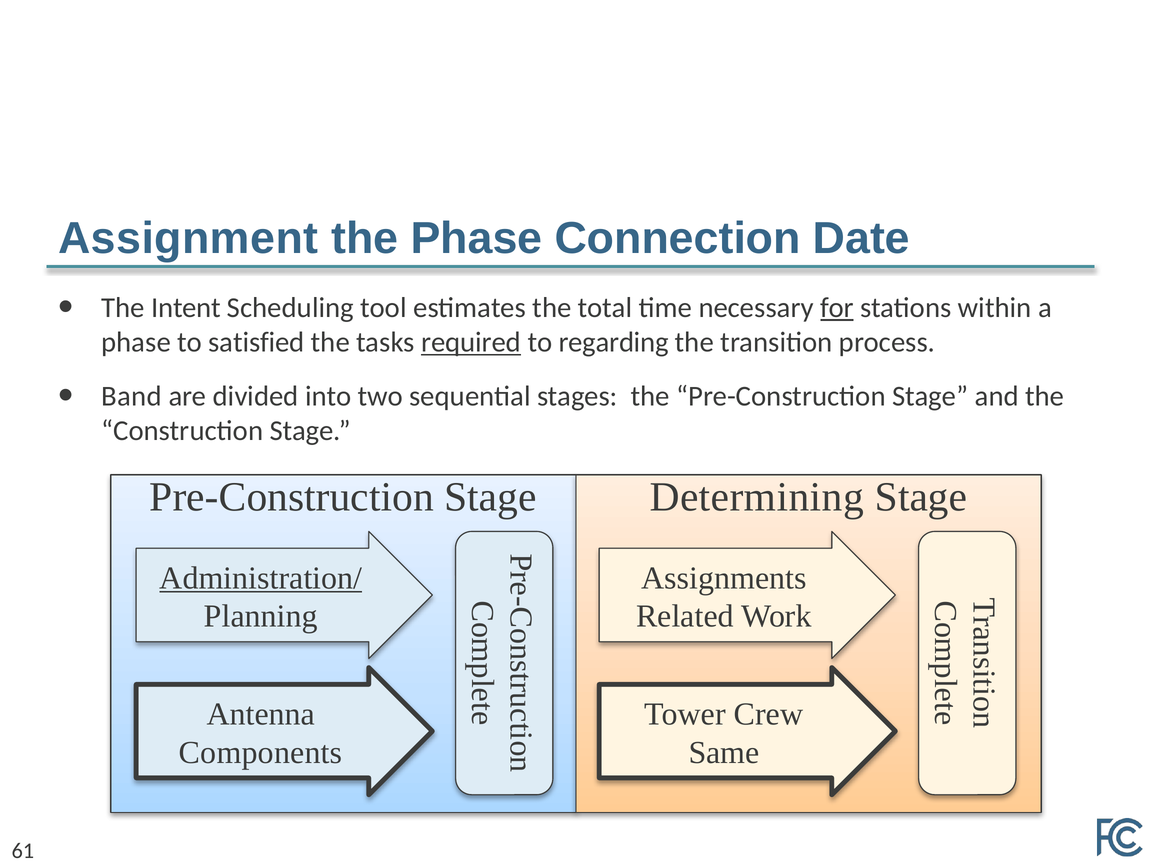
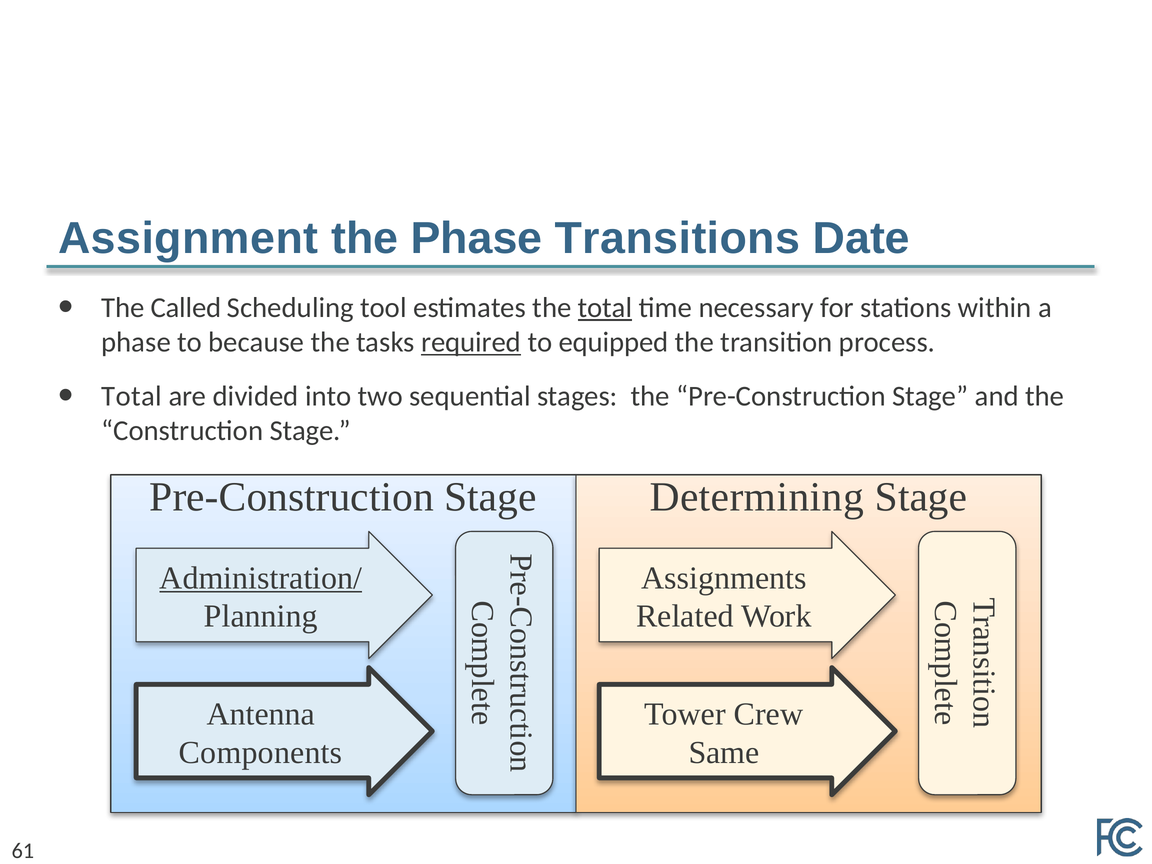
Connection: Connection -> Transitions (677, 238)
Intent: Intent -> Called (186, 308)
total underline: none -> present (605, 308)
for underline: present -> none (837, 308)
satisfied: satisfied -> because (256, 342)
regarding: regarding -> equipped (614, 342)
Band: Band -> Total (132, 396)
